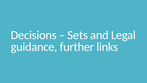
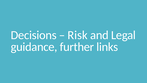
Sets: Sets -> Risk (78, 35)
